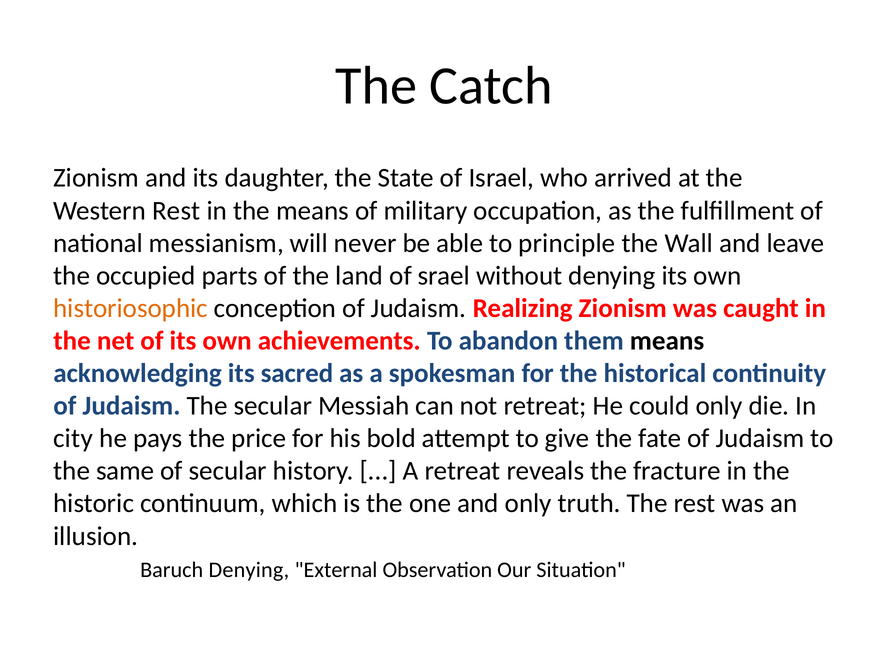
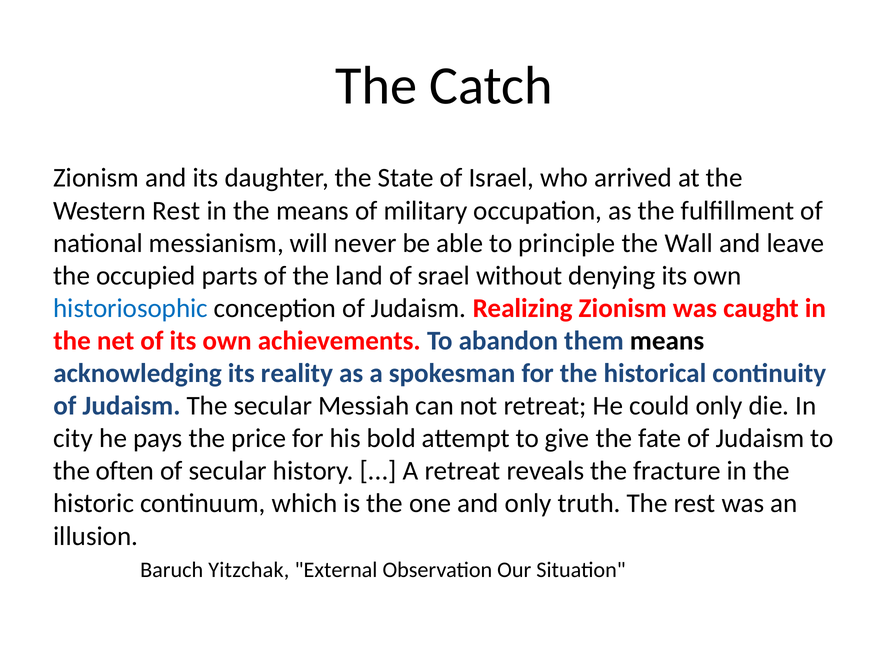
historiosophic colour: orange -> blue (131, 308)
sacred: sacred -> reality (297, 373)
same: same -> often (125, 471)
Baruch Denying: Denying -> Yitzchak (249, 570)
